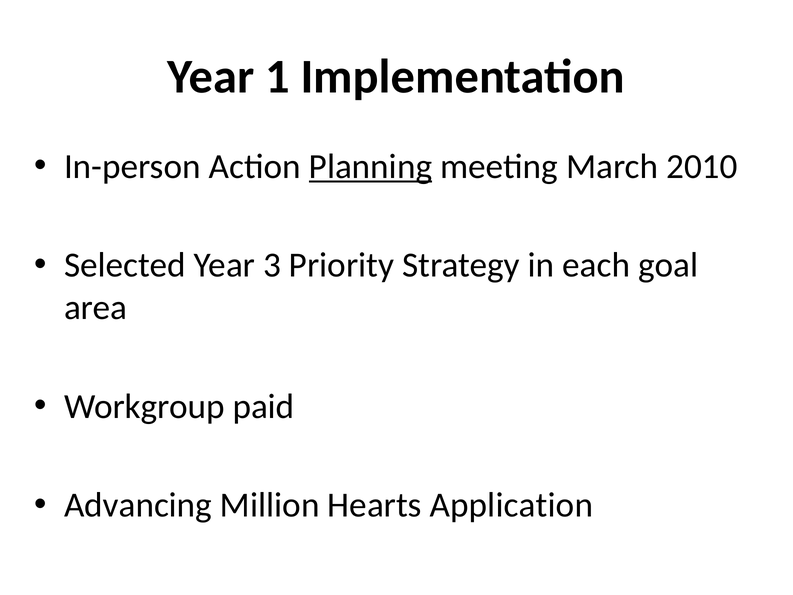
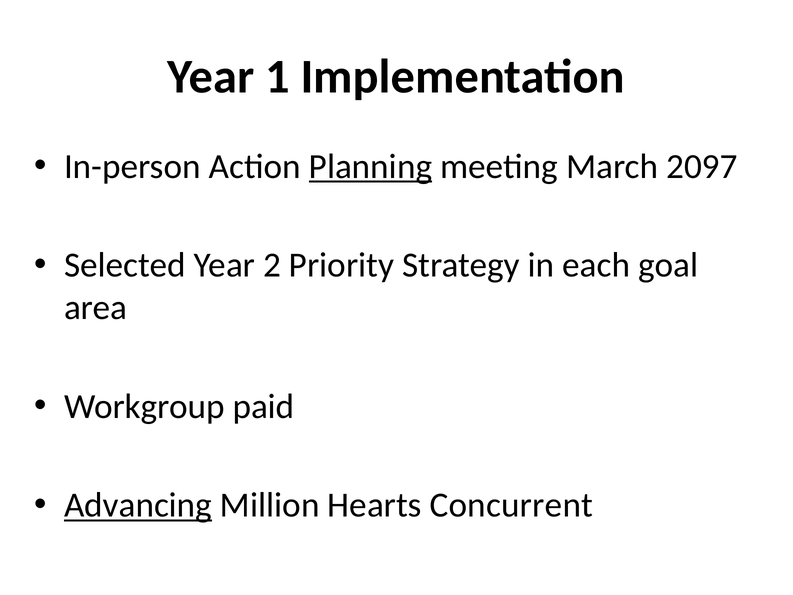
2010: 2010 -> 2097 (702, 166)
3: 3 -> 2 (272, 265)
Advancing underline: none -> present (138, 505)
Application: Application -> Concurrent (511, 505)
